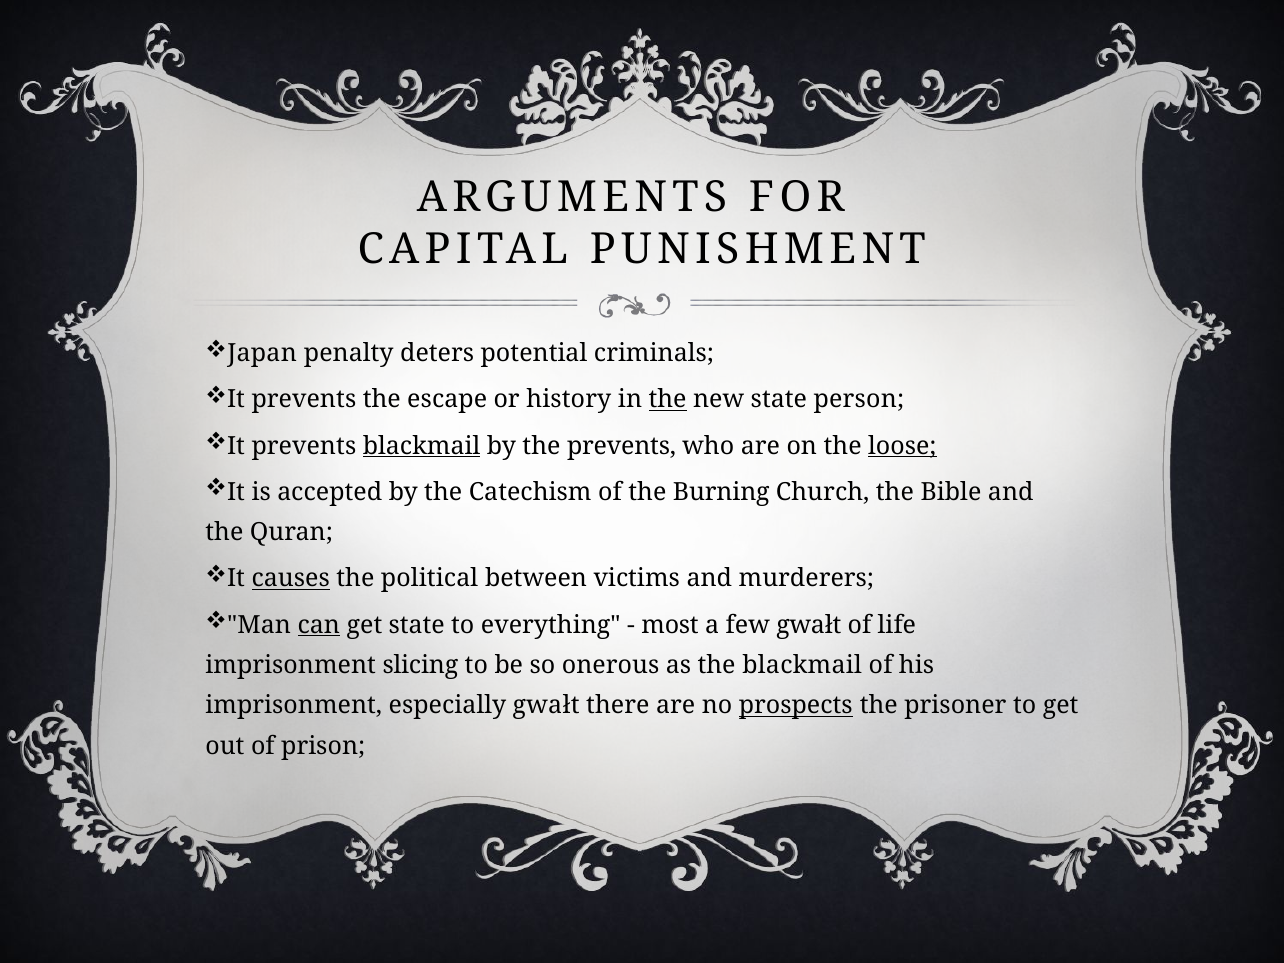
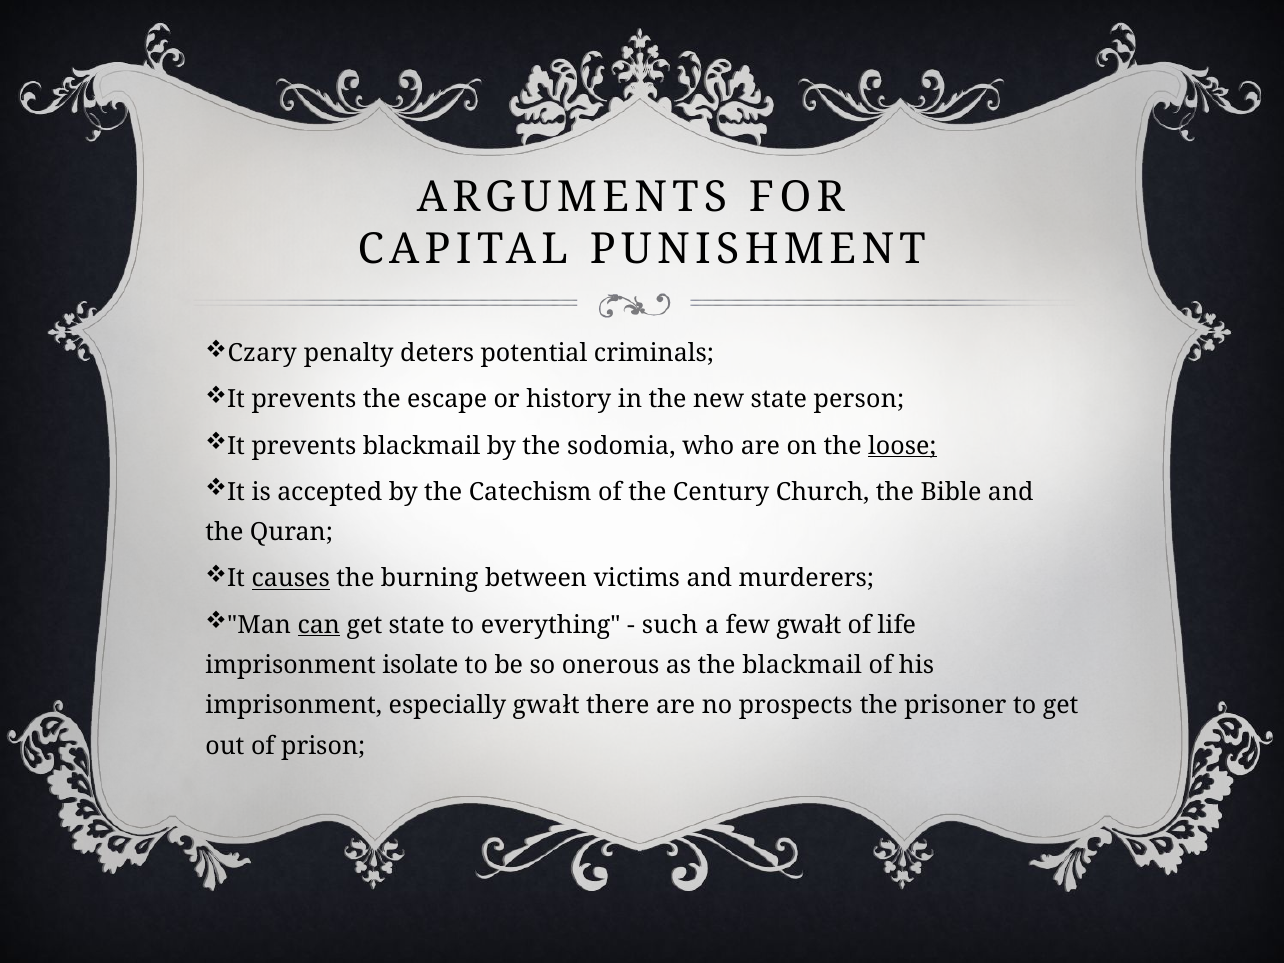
Japan: Japan -> Czary (262, 353)
the underline: present -> none (668, 400)
blackmail underline: present -> none (422, 446)
the prevents: prevents -> sodomia (621, 446)
Burning: Burning -> Century (721, 492)
political: political -> burning (430, 579)
most: most -> such (670, 625)
slicing: slicing -> isolate (420, 665)
prospects underline: present -> none (796, 706)
